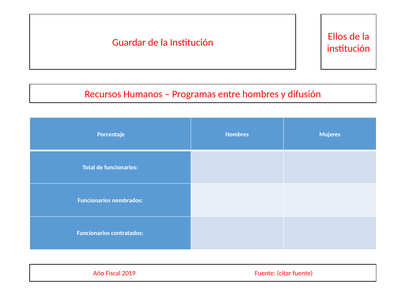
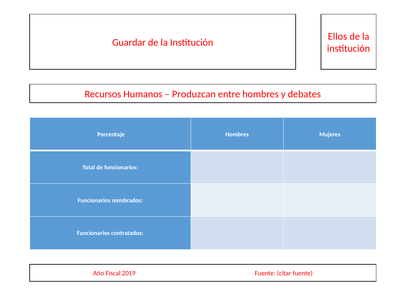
Programas: Programas -> Produzcan (194, 94)
difusión: difusión -> debates (304, 94)
